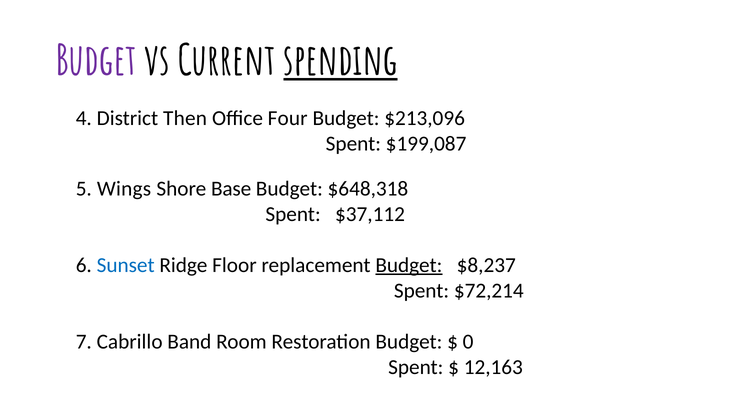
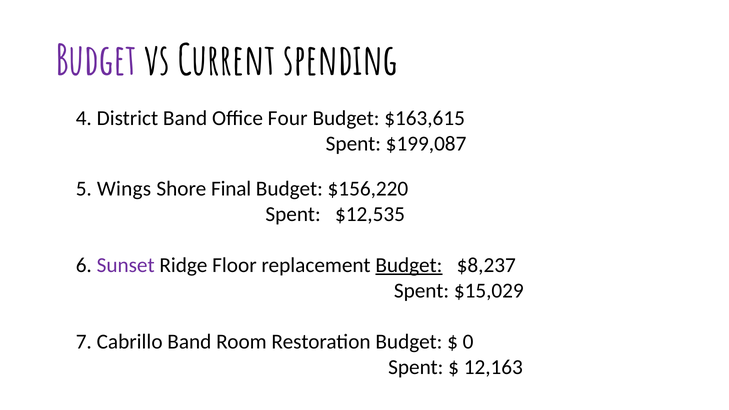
spending underline: present -> none (341, 61)
District Then: Then -> Band (185, 118)
$213,096: $213,096 -> $163,615 (425, 118)
Base: Base -> Final (231, 189)
$648,318: $648,318 -> $156,220 (368, 189)
$37,112: $37,112 -> $12,535 (370, 214)
Sunset colour: blue -> purple (126, 265)
$72,214: $72,214 -> $15,029 (489, 291)
